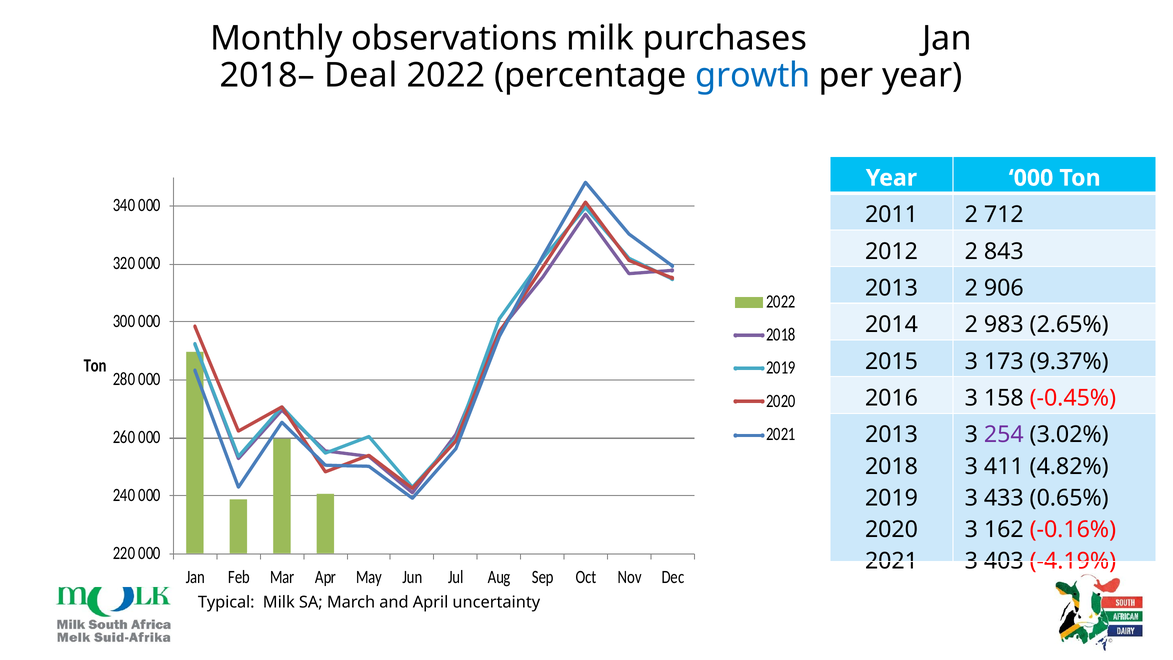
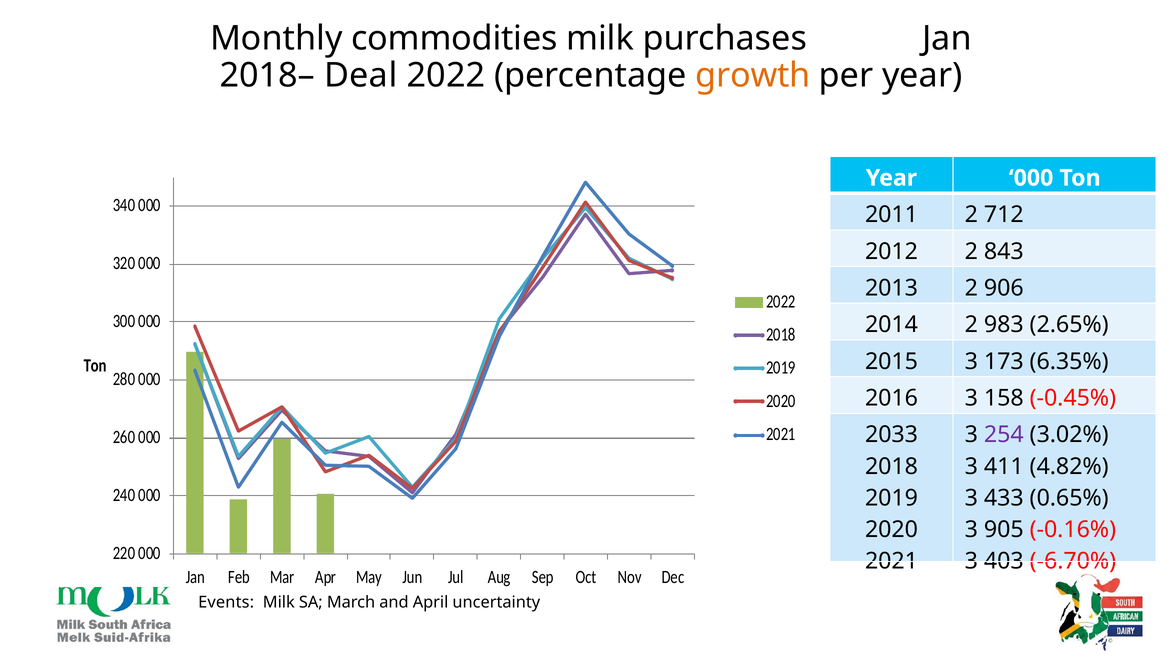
observations: observations -> commodities (454, 38)
growth colour: blue -> orange (753, 75)
9.37%: 9.37% -> 6.35% (1069, 361)
2013: 2013 -> 2033 (892, 435)
162: 162 -> 905 (1004, 529)
-4.19%: -4.19% -> -6.70% (1073, 561)
Typical: Typical -> Events (226, 602)
